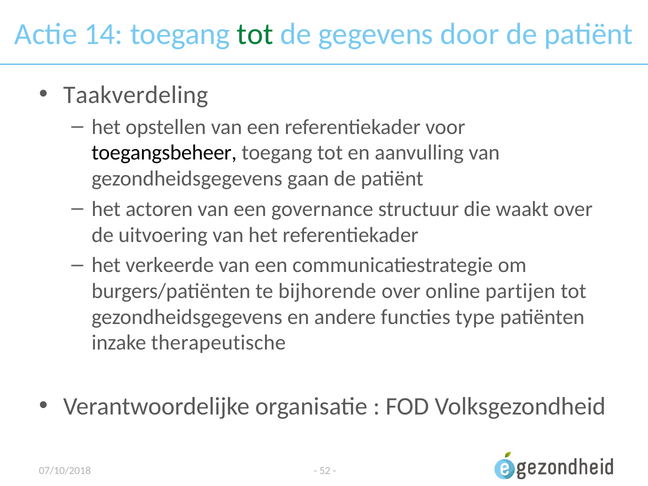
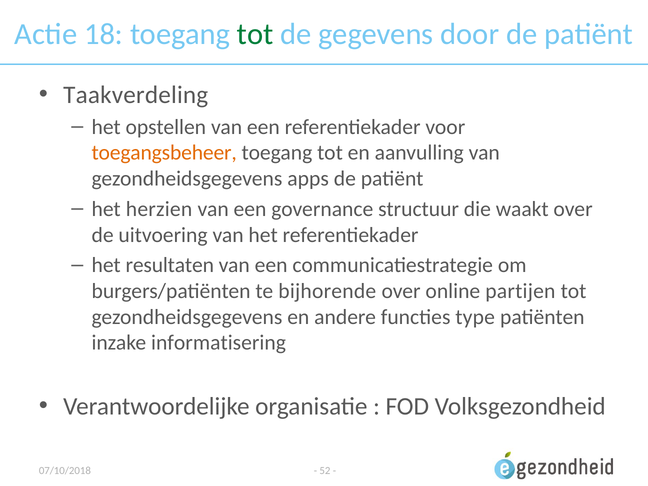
14: 14 -> 18 (104, 34)
toegangsbeheer colour: black -> orange (164, 153)
gaan: gaan -> apps (308, 179)
actoren: actoren -> herzien (159, 209)
verkeerde: verkeerde -> resultaten (170, 265)
therapeutische: therapeutische -> informatisering (218, 343)
